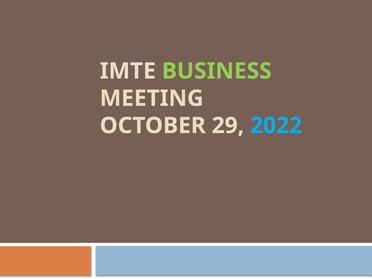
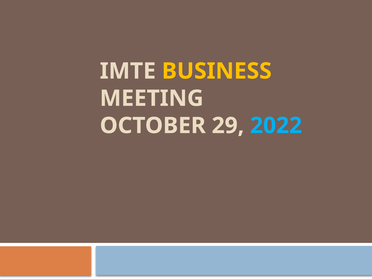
BUSINESS colour: light green -> yellow (217, 71)
